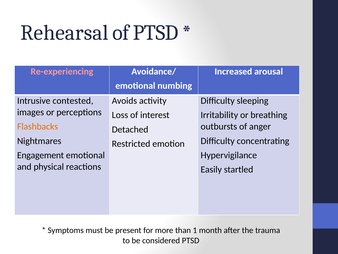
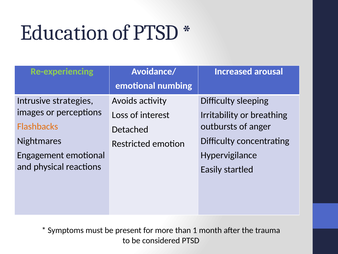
Rehearsal: Rehearsal -> Education (65, 33)
Re-experiencing colour: pink -> light green (62, 71)
contested: contested -> strategies (73, 101)
